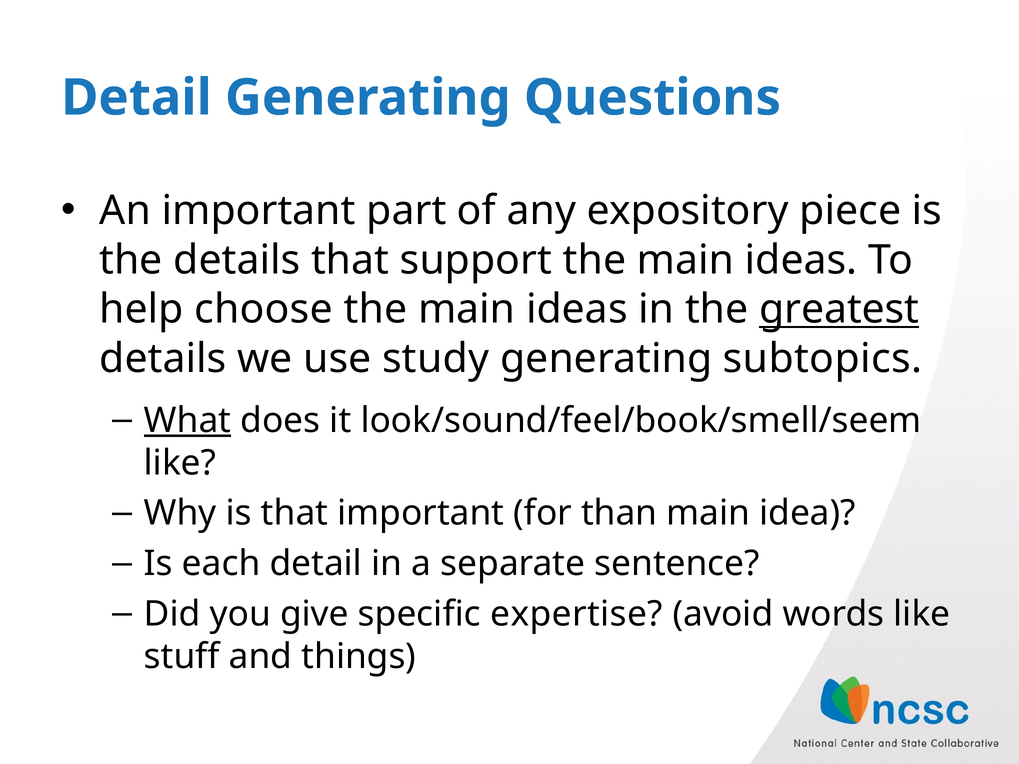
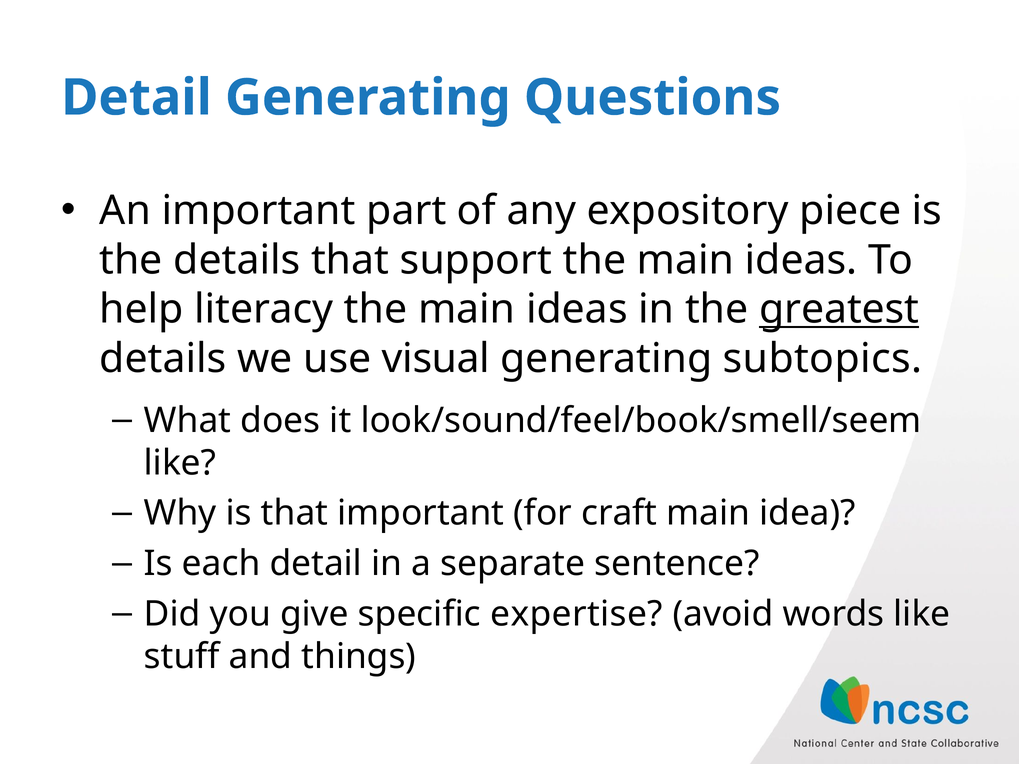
choose: choose -> literacy (264, 309)
study: study -> visual (436, 359)
What underline: present -> none (188, 421)
than: than -> craft (619, 513)
